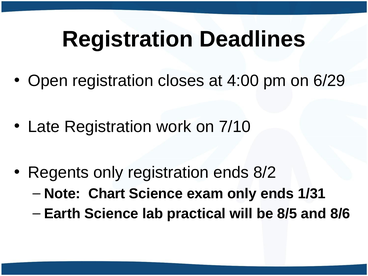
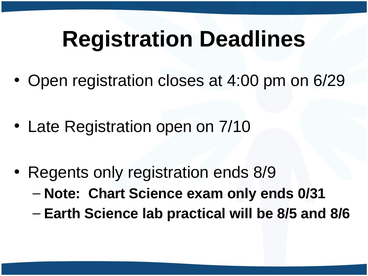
Registration work: work -> open (174, 127)
8/2: 8/2 -> 8/9 (265, 172)
1/31: 1/31 -> 0/31 (312, 194)
